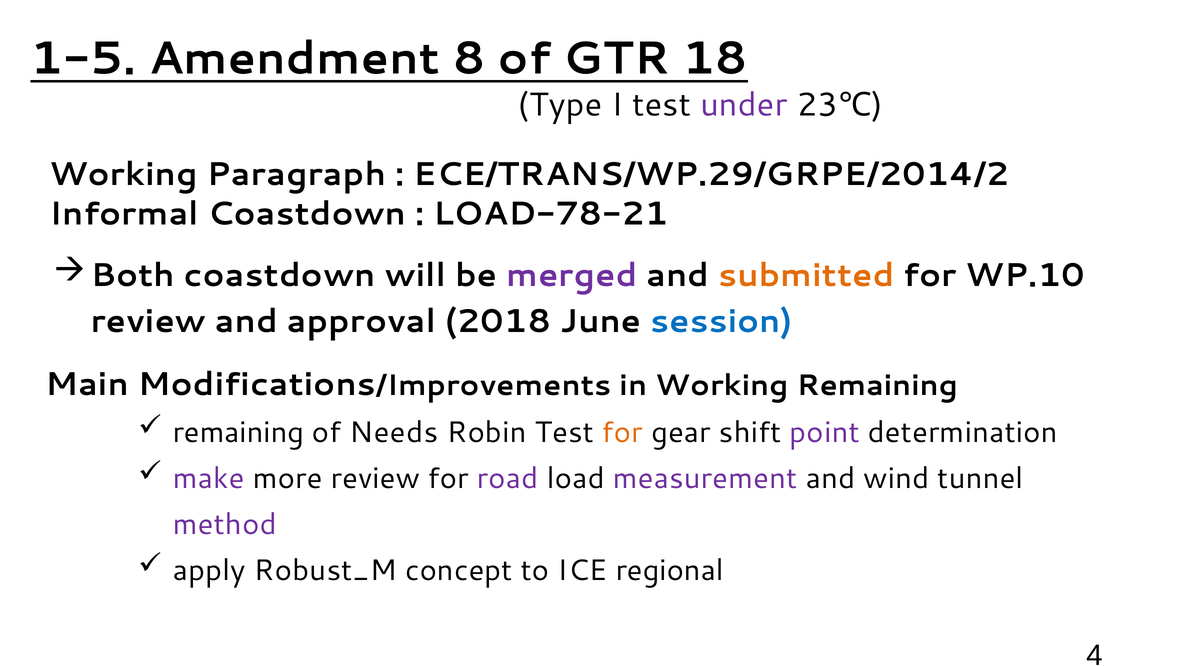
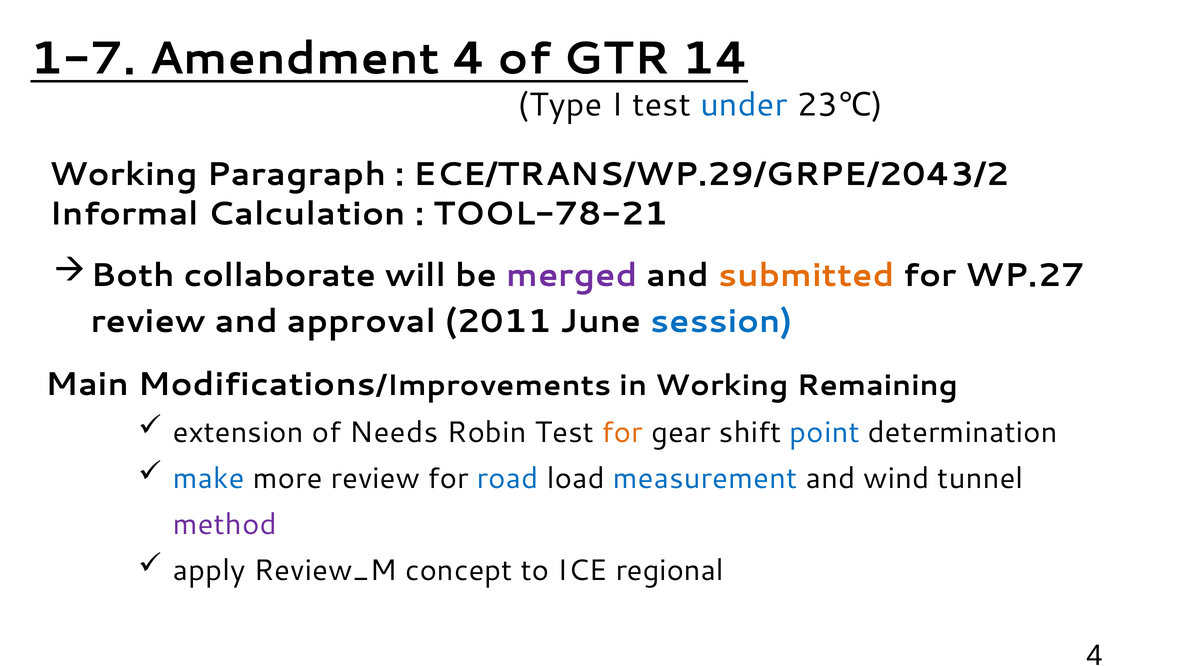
1-5: 1-5 -> 1-7 (83, 58)
Amendment 8: 8 -> 4 (469, 58)
18: 18 -> 14 (715, 58)
under colour: purple -> blue (744, 105)
ECE/TRANS/WP.29/GRPE/2014/2: ECE/TRANS/WP.29/GRPE/2014/2 -> ECE/TRANS/WP.29/GRPE/2043/2 (711, 174)
Informal Coastdown: Coastdown -> Calculation (307, 214)
LOAD-78-21: LOAD-78-21 -> TOOL-78-21 (551, 214)
Both coastdown: coastdown -> collaborate (280, 275)
WP.10: WP.10 -> WP.27 (1025, 275)
2018: 2018 -> 2011 (498, 321)
remaining: remaining -> extension (238, 432)
point colour: purple -> blue (825, 432)
make colour: purple -> blue (209, 478)
road colour: purple -> blue (508, 478)
measurement colour: purple -> blue (705, 478)
Robust_M: Robust_M -> Review_M (325, 571)
